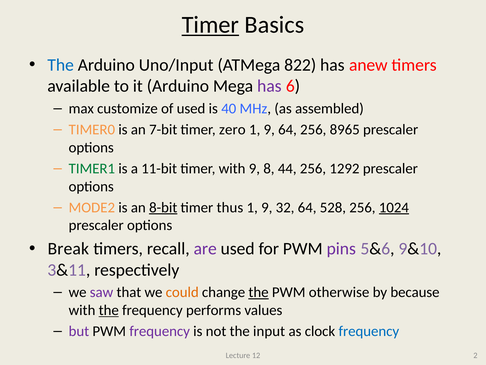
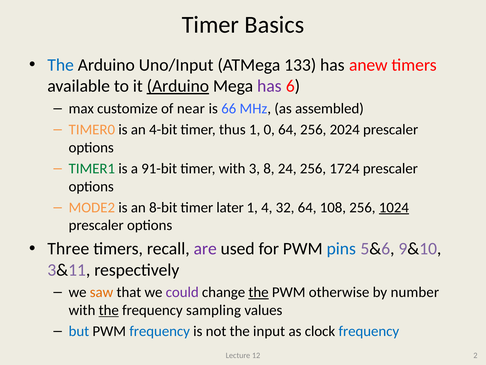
Timer underline: present -> none (210, 25)
822: 822 -> 133 (300, 65)
Arduino underline: none -> present (178, 86)
of used: used -> near (191, 108)
40: 40 -> 66 (229, 108)
7-bit: 7-bit -> 4-bit (163, 130)
zero: zero -> thus (232, 130)
9: 9 -> 0 (269, 130)
8965: 8965 -> 2024 (345, 130)
11-bit: 11-bit -> 91-bit (159, 168)
with 9: 9 -> 3 (254, 168)
44: 44 -> 24 (287, 168)
1292: 1292 -> 1724 (344, 168)
8-bit underline: present -> none (163, 207)
thus: thus -> later (230, 207)
9: 9 -> 4 (267, 207)
528: 528 -> 108 (333, 207)
Break: Break -> Three (68, 248)
pins colour: purple -> blue (341, 248)
saw colour: purple -> orange (102, 292)
could colour: orange -> purple (182, 292)
because: because -> number (415, 292)
performs: performs -> sampling (214, 310)
but colour: purple -> blue (79, 331)
frequency colour: purple -> blue (160, 331)
